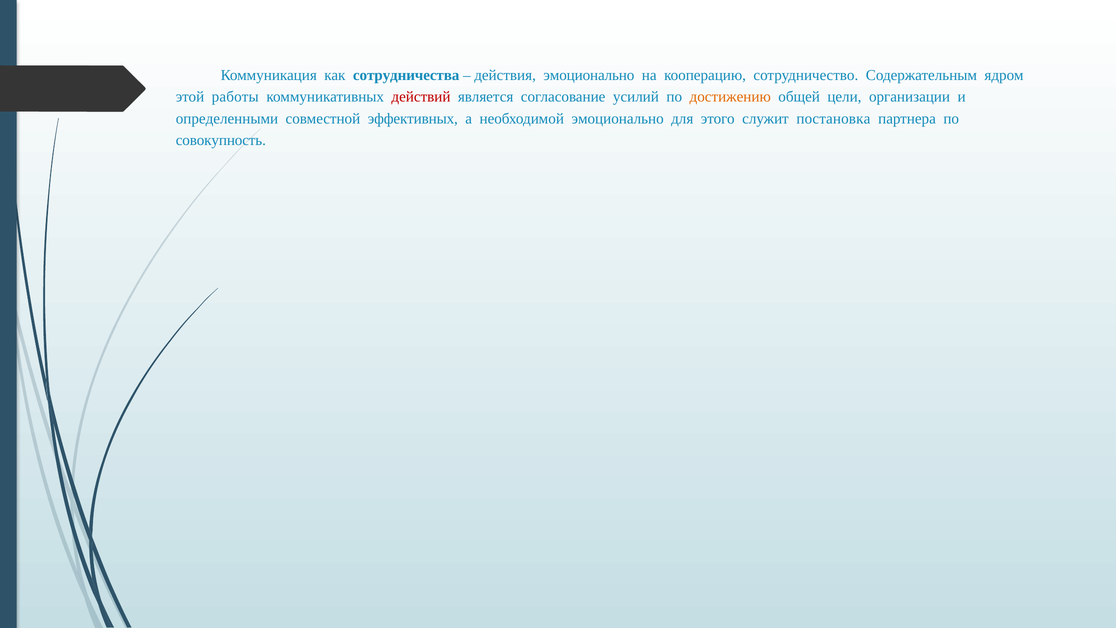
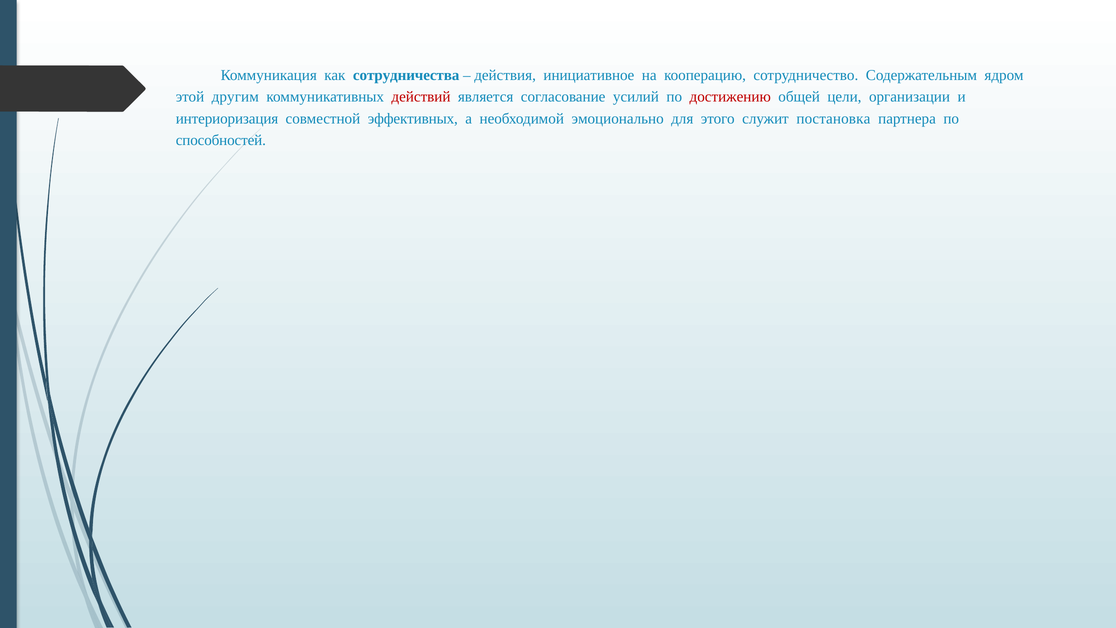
действия эмоционально: эмоционально -> инициативное (589, 75)
работы: работы -> другим (235, 97)
достижению colour: orange -> red (730, 97)
определенными: определенными -> интериоризация (227, 119)
совокупность: совокупность -> способностей (221, 140)
